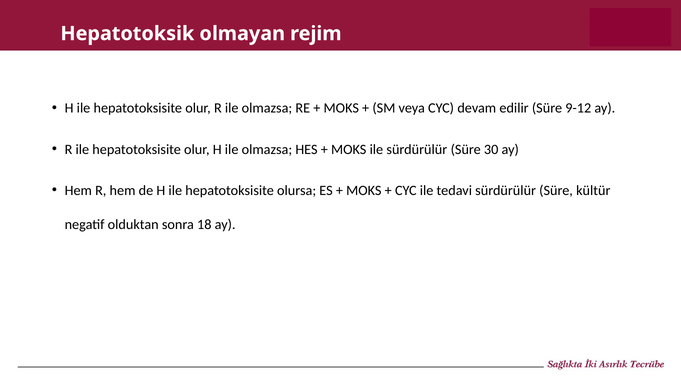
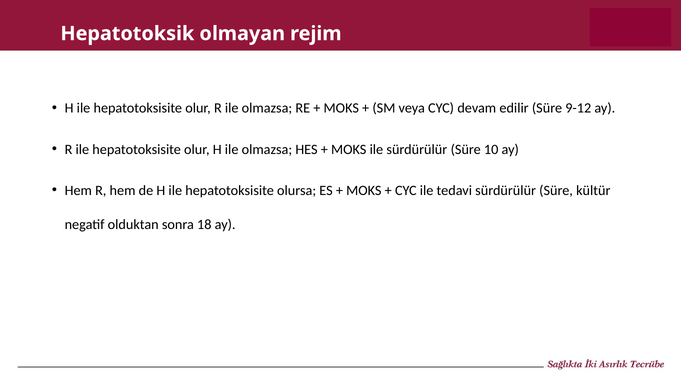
30: 30 -> 10 (491, 149)
